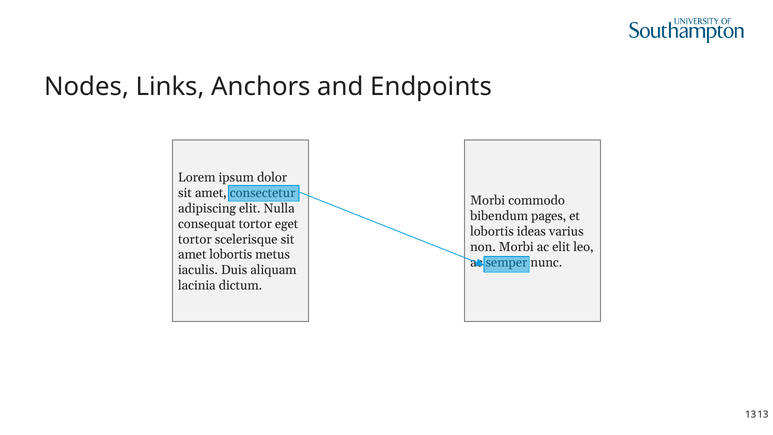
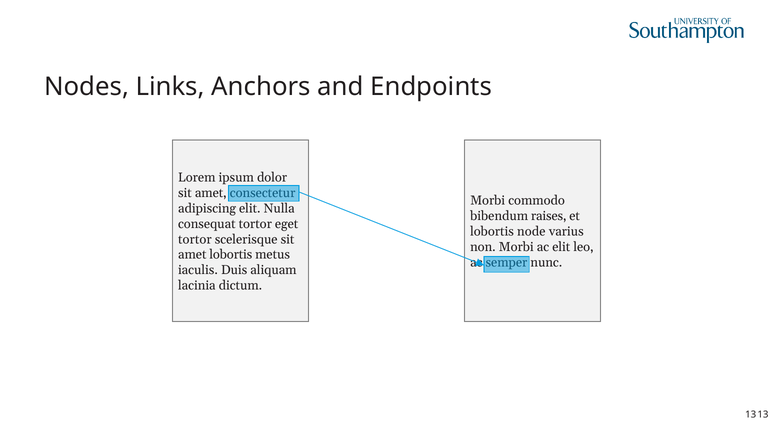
pages: pages -> raises (549, 216)
ideas: ideas -> node (531, 231)
